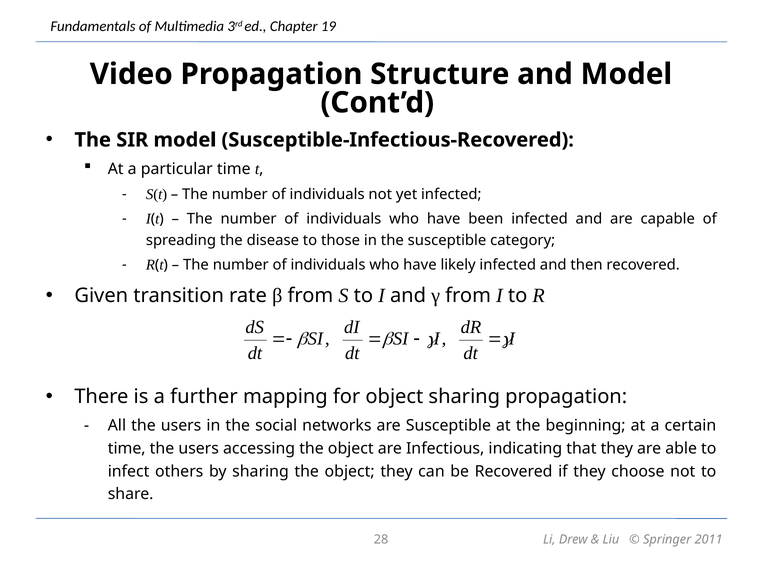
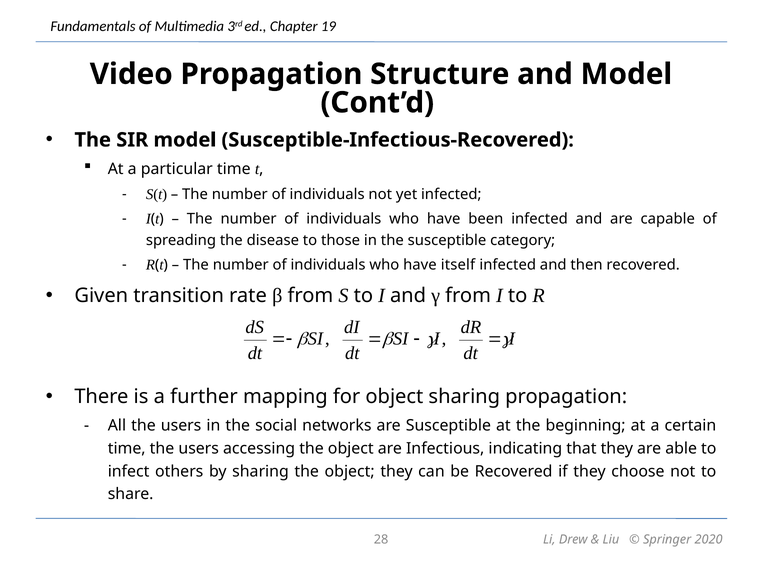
likely: likely -> itself (458, 265)
2011: 2011 -> 2020 (709, 540)
